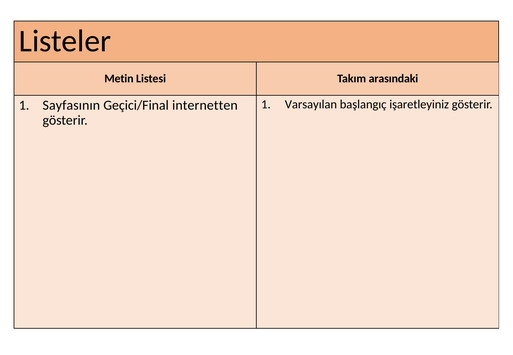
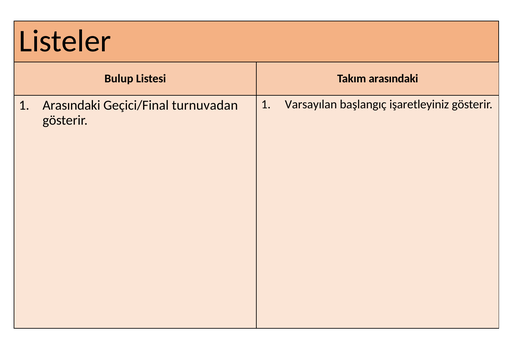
Metin: Metin -> Bulup (119, 79)
Sayfasının: Sayfasının -> Arasındaki (71, 105)
internetten: internetten -> turnuvadan (205, 105)
